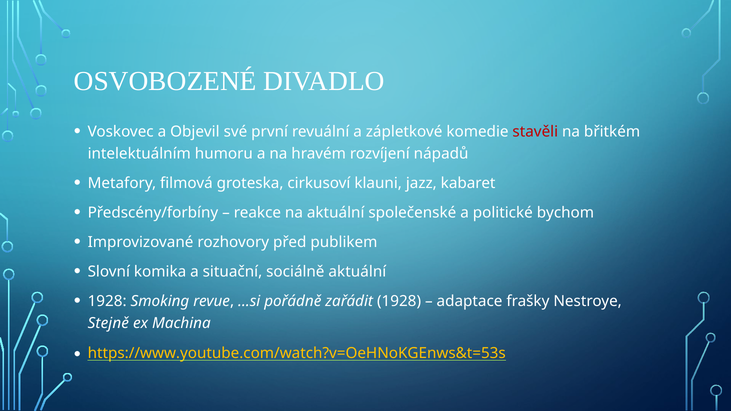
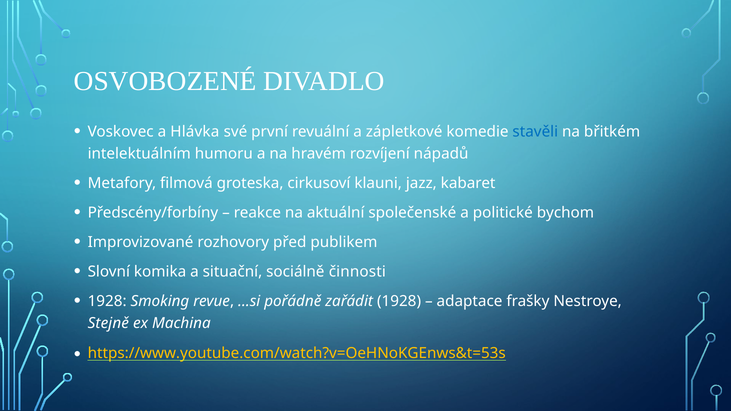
Objevil: Objevil -> Hlávka (195, 132)
stavěli colour: red -> blue (535, 132)
sociálně aktuální: aktuální -> činnosti (357, 272)
